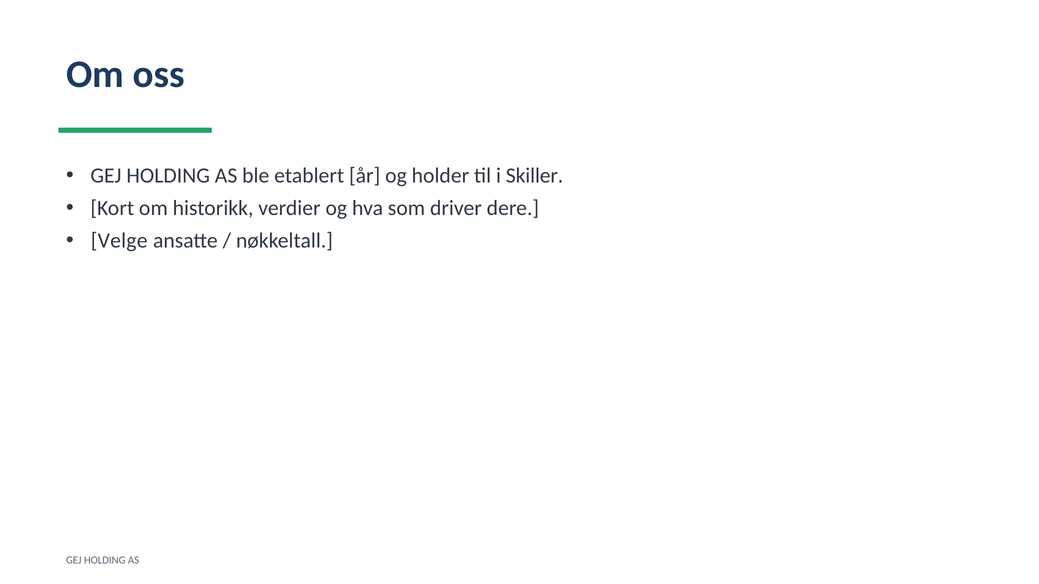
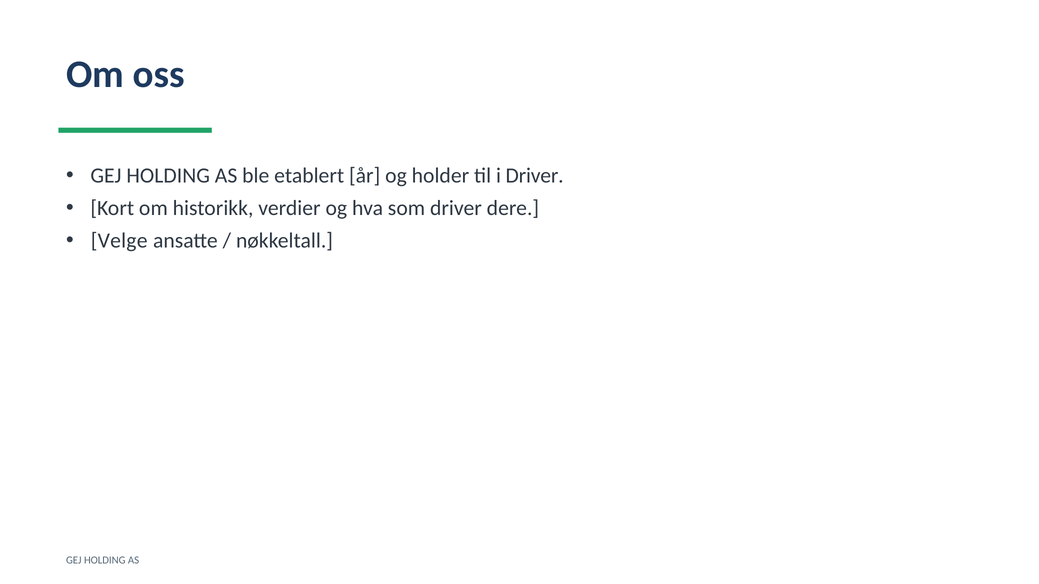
i Skiller: Skiller -> Driver (535, 176)
